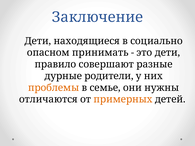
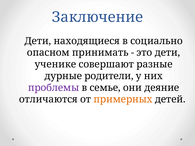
правило: правило -> ученике (55, 64)
проблемы colour: orange -> purple (54, 88)
нужны: нужны -> деяние (162, 88)
